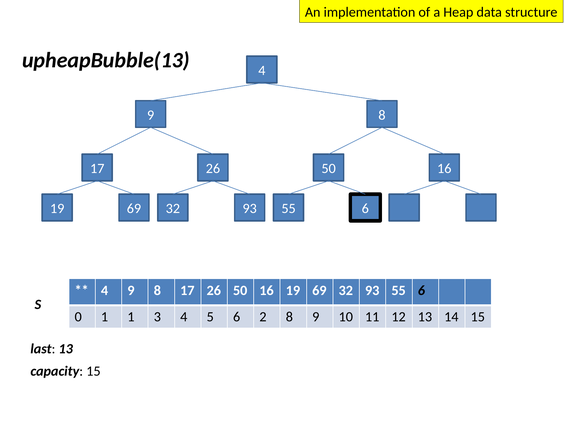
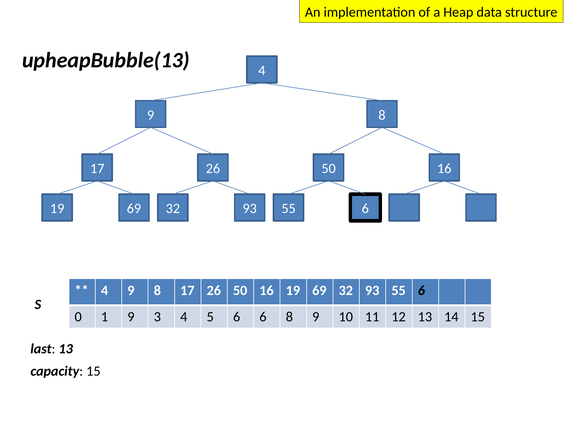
1 1: 1 -> 9 (131, 317)
6 2: 2 -> 6 (263, 317)
